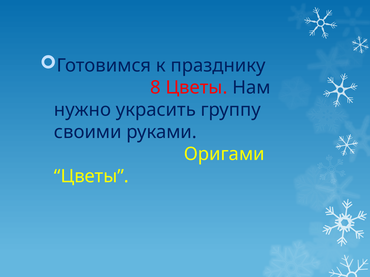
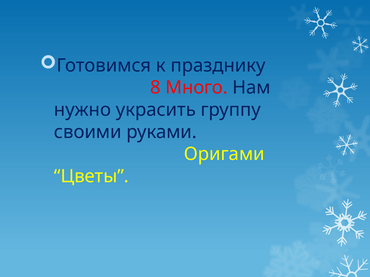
8 Цветы: Цветы -> Много (197, 88)
